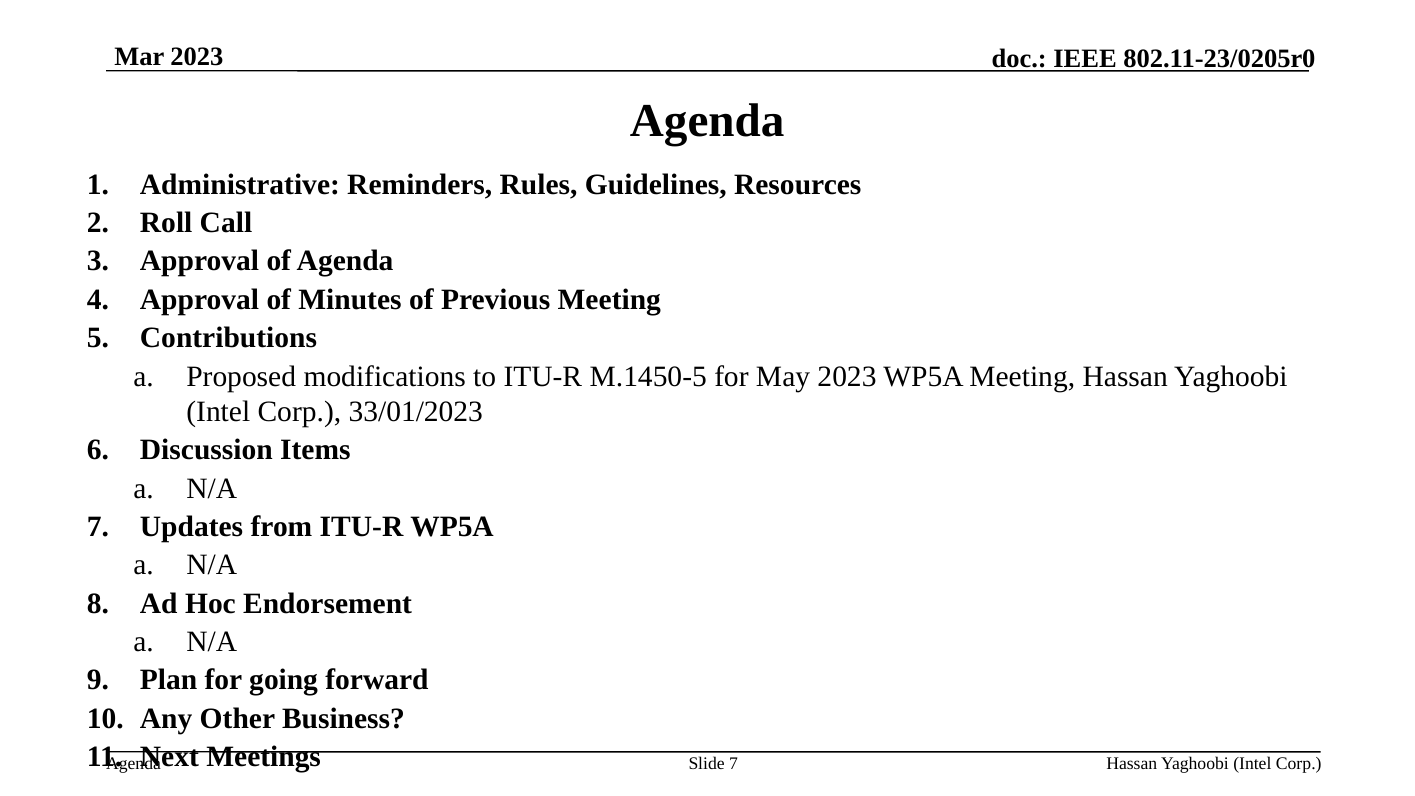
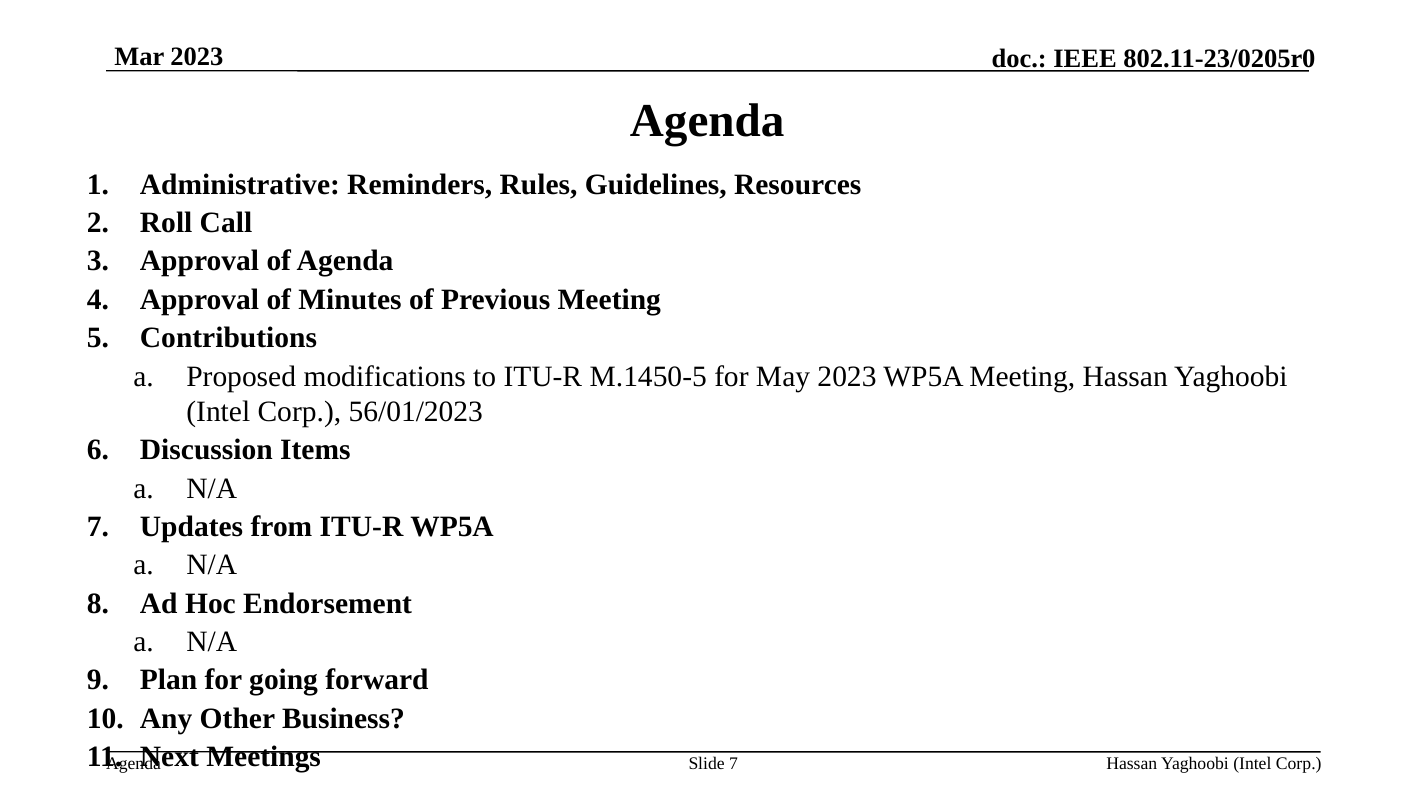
33/01/2023: 33/01/2023 -> 56/01/2023 (416, 412)
